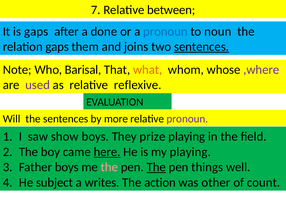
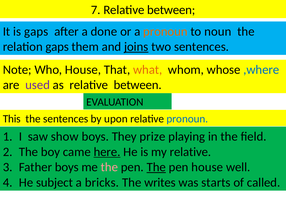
pronoun colour: blue -> orange (165, 31)
joins underline: none -> present (136, 47)
sentences underline: present -> none (202, 47)
Who Barisal: Barisal -> House (83, 70)
,where colour: purple -> blue (261, 70)
as relative reflexive: reflexive -> between (138, 85)
Will: Will -> This (12, 118)
more: more -> upon (116, 118)
pronoun colour: purple -> blue (187, 118)
my playing: playing -> relative (190, 151)
pen things: things -> house (207, 167)
writes: writes -> bricks (102, 182)
action: action -> writes (160, 182)
other: other -> starts (216, 182)
count: count -> called (264, 182)
